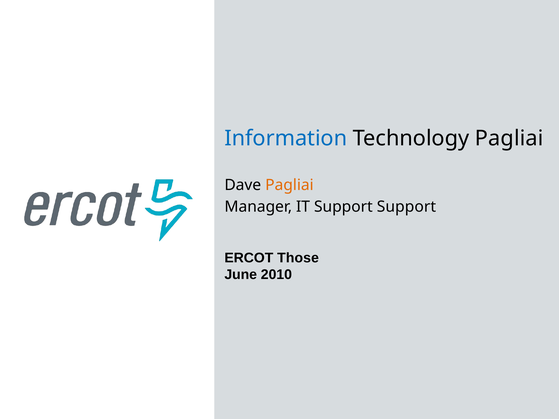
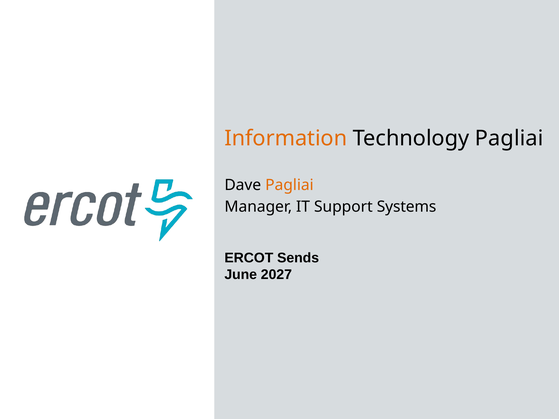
Information colour: blue -> orange (286, 138)
Support Support: Support -> Systems (407, 207)
Those: Those -> Sends (298, 258)
2010: 2010 -> 2027 (276, 275)
